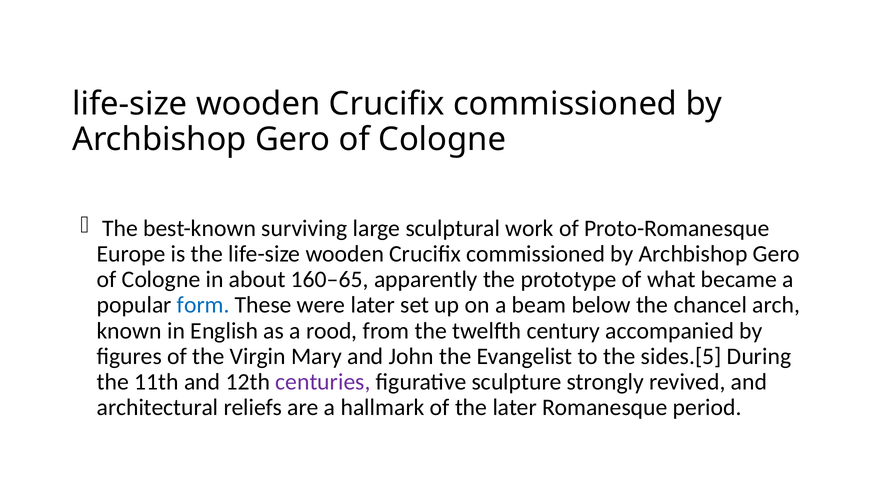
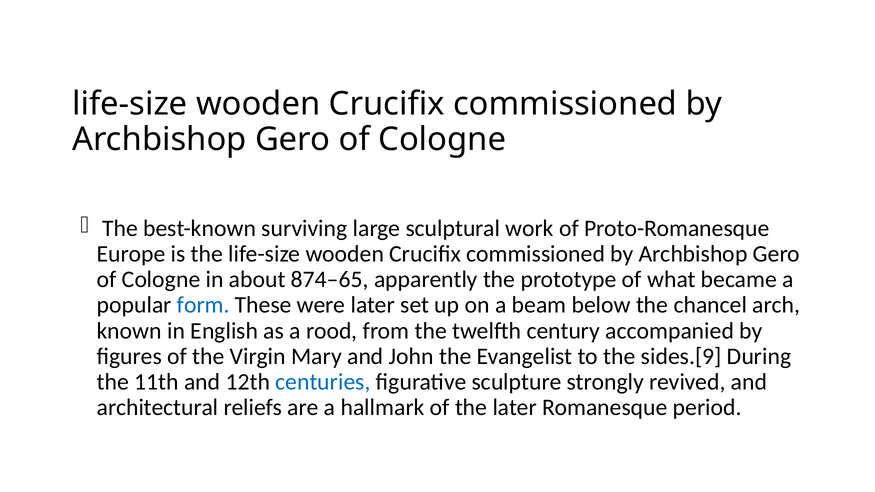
160–65: 160–65 -> 874–65 (330, 280)
sides.[5: sides.[5 -> sides.[9 (681, 356)
centuries colour: purple -> blue (323, 382)
